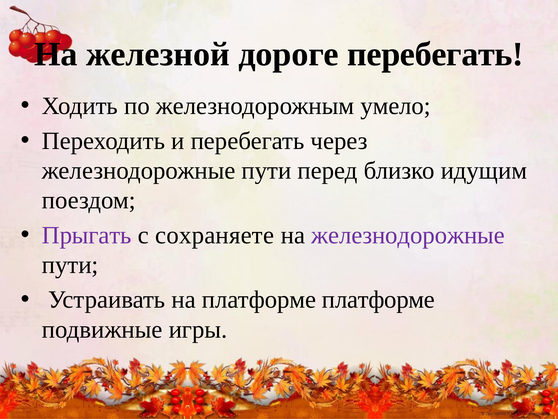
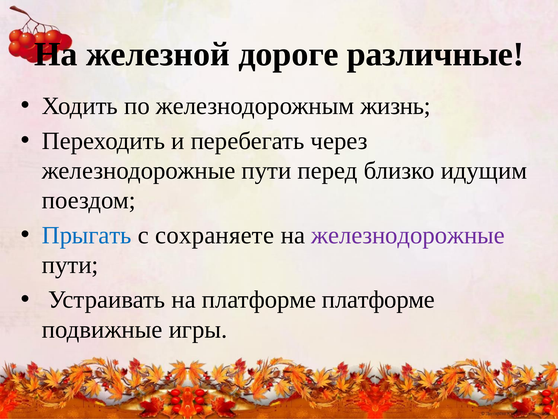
дороге перебегать: перебегать -> различные (435, 54)
умело: умело -> жизнь (396, 106)
Прыгать colour: purple -> blue (87, 235)
